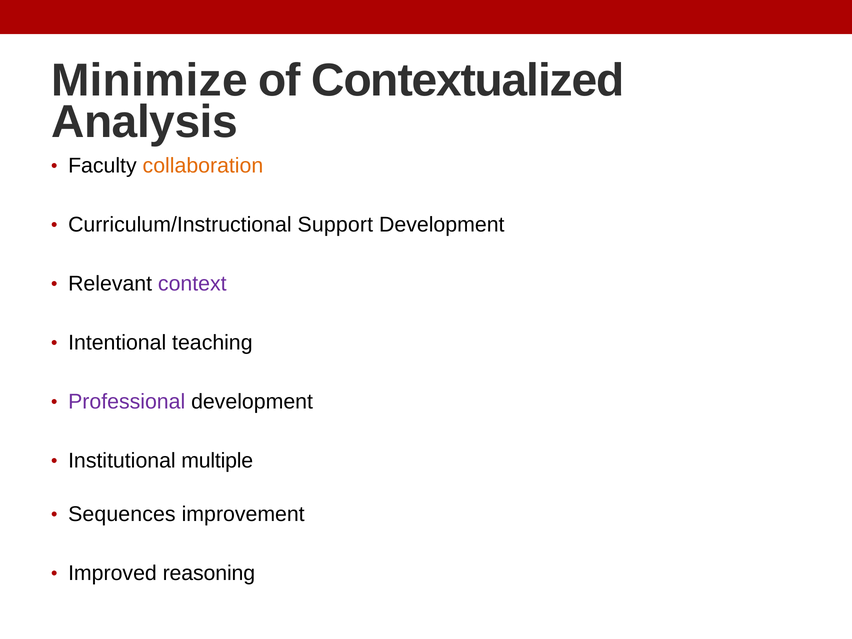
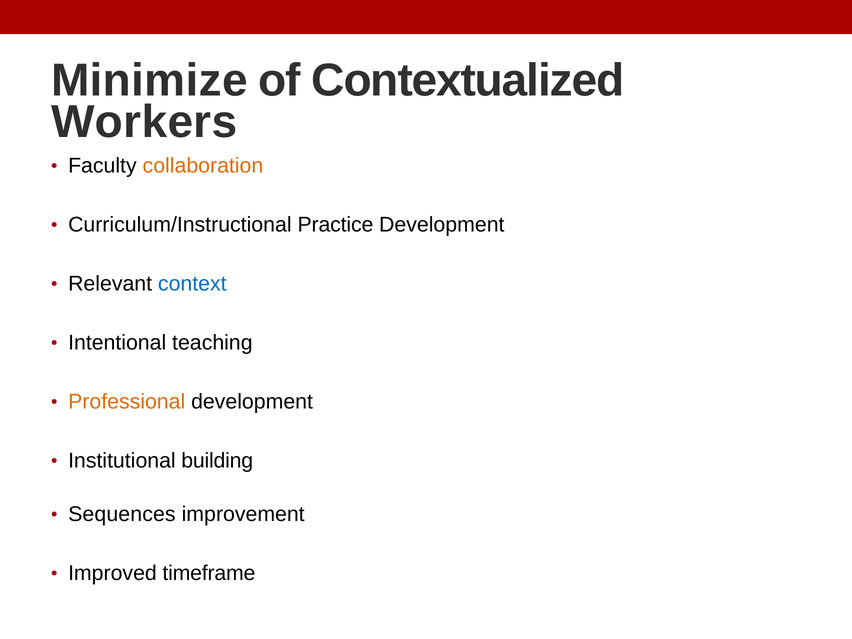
Analysis: Analysis -> Workers (144, 122)
Support: Support -> Practice (335, 225)
context colour: purple -> blue (192, 284)
Professional colour: purple -> orange (127, 402)
multiple: multiple -> building (217, 461)
reasoning: reasoning -> timeframe (209, 573)
